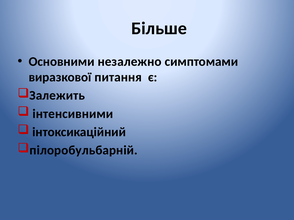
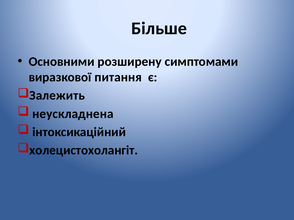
незалежно: незалежно -> розширену (130, 62)
інтенсивними: інтенсивними -> неускладнена (73, 114)
пiлоробульбарнiй: пiлоробульбарнiй -> холецистохолангiт (84, 151)
